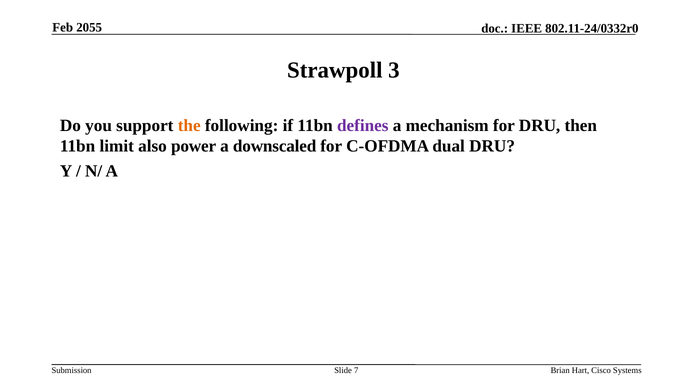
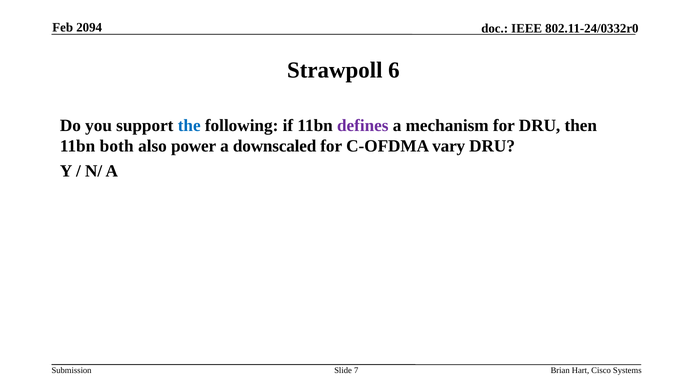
2055: 2055 -> 2094 (89, 27)
3: 3 -> 6 (394, 70)
the colour: orange -> blue (189, 126)
limit: limit -> both (117, 146)
dual: dual -> vary (449, 146)
